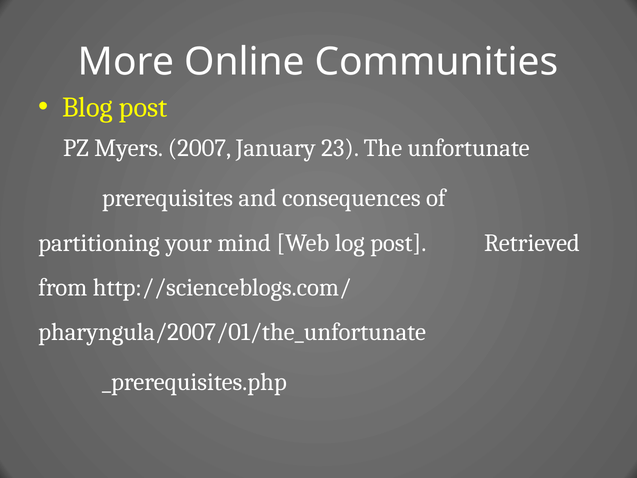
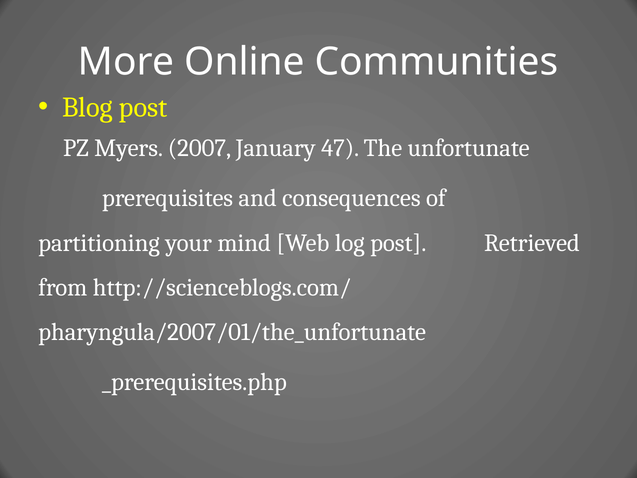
23: 23 -> 47 (340, 148)
